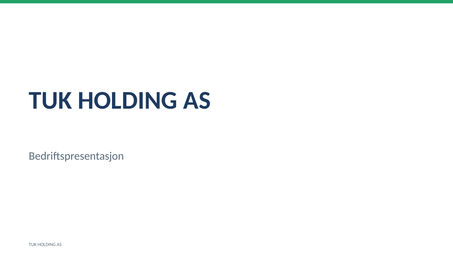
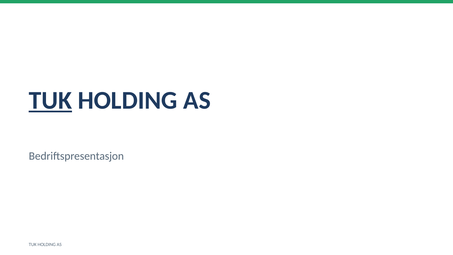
TUK underline: none -> present (50, 100)
